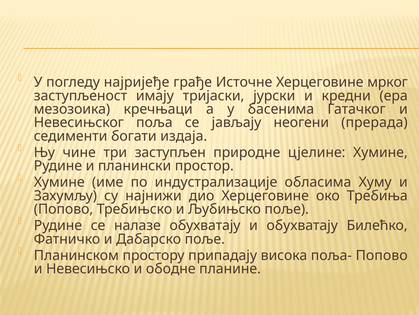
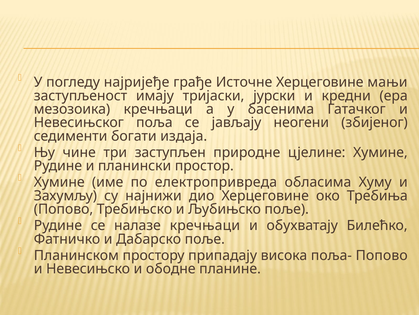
мрког: мрког -> мањи (387, 82)
прерада: прерада -> збијеног (375, 122)
индустрализације: индустрализације -> електропривреда (216, 182)
налазе обухватају: обухватају -> кречњаци (205, 225)
